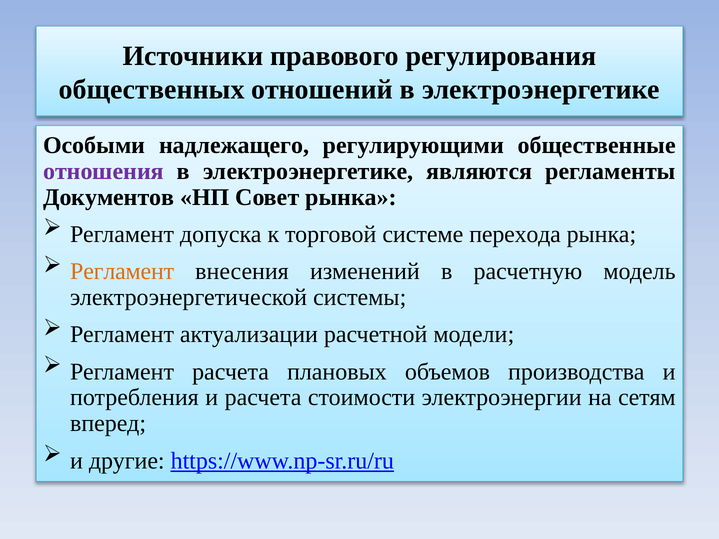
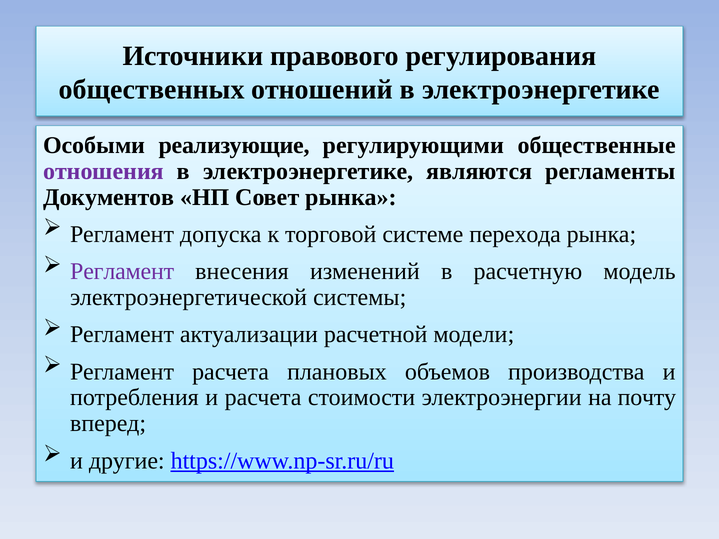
надлежащего: надлежащего -> реализующие (234, 145)
Регламент colour: orange -> purple (122, 272)
сетям: сетям -> почту (647, 398)
